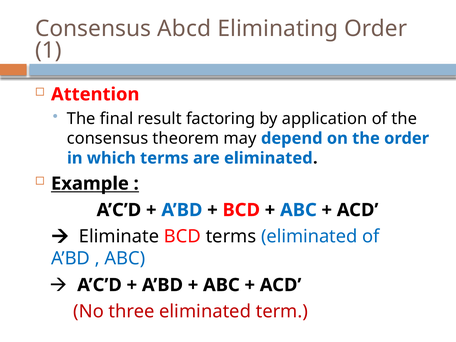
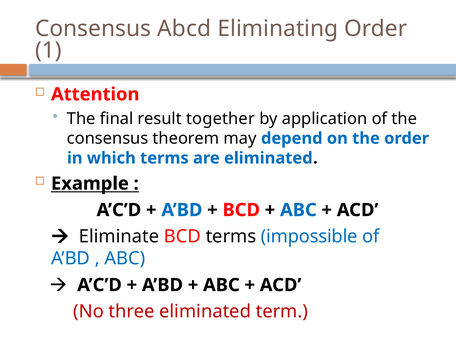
factoring: factoring -> together (220, 119)
terms eliminated: eliminated -> impossible (309, 237)
